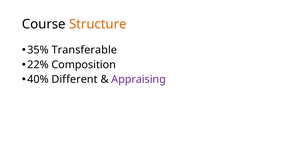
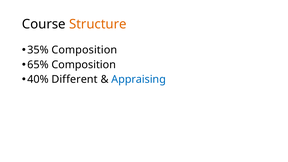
35% Transferable: Transferable -> Composition (84, 50)
22%: 22% -> 65% (38, 65)
Appraising colour: purple -> blue (139, 79)
